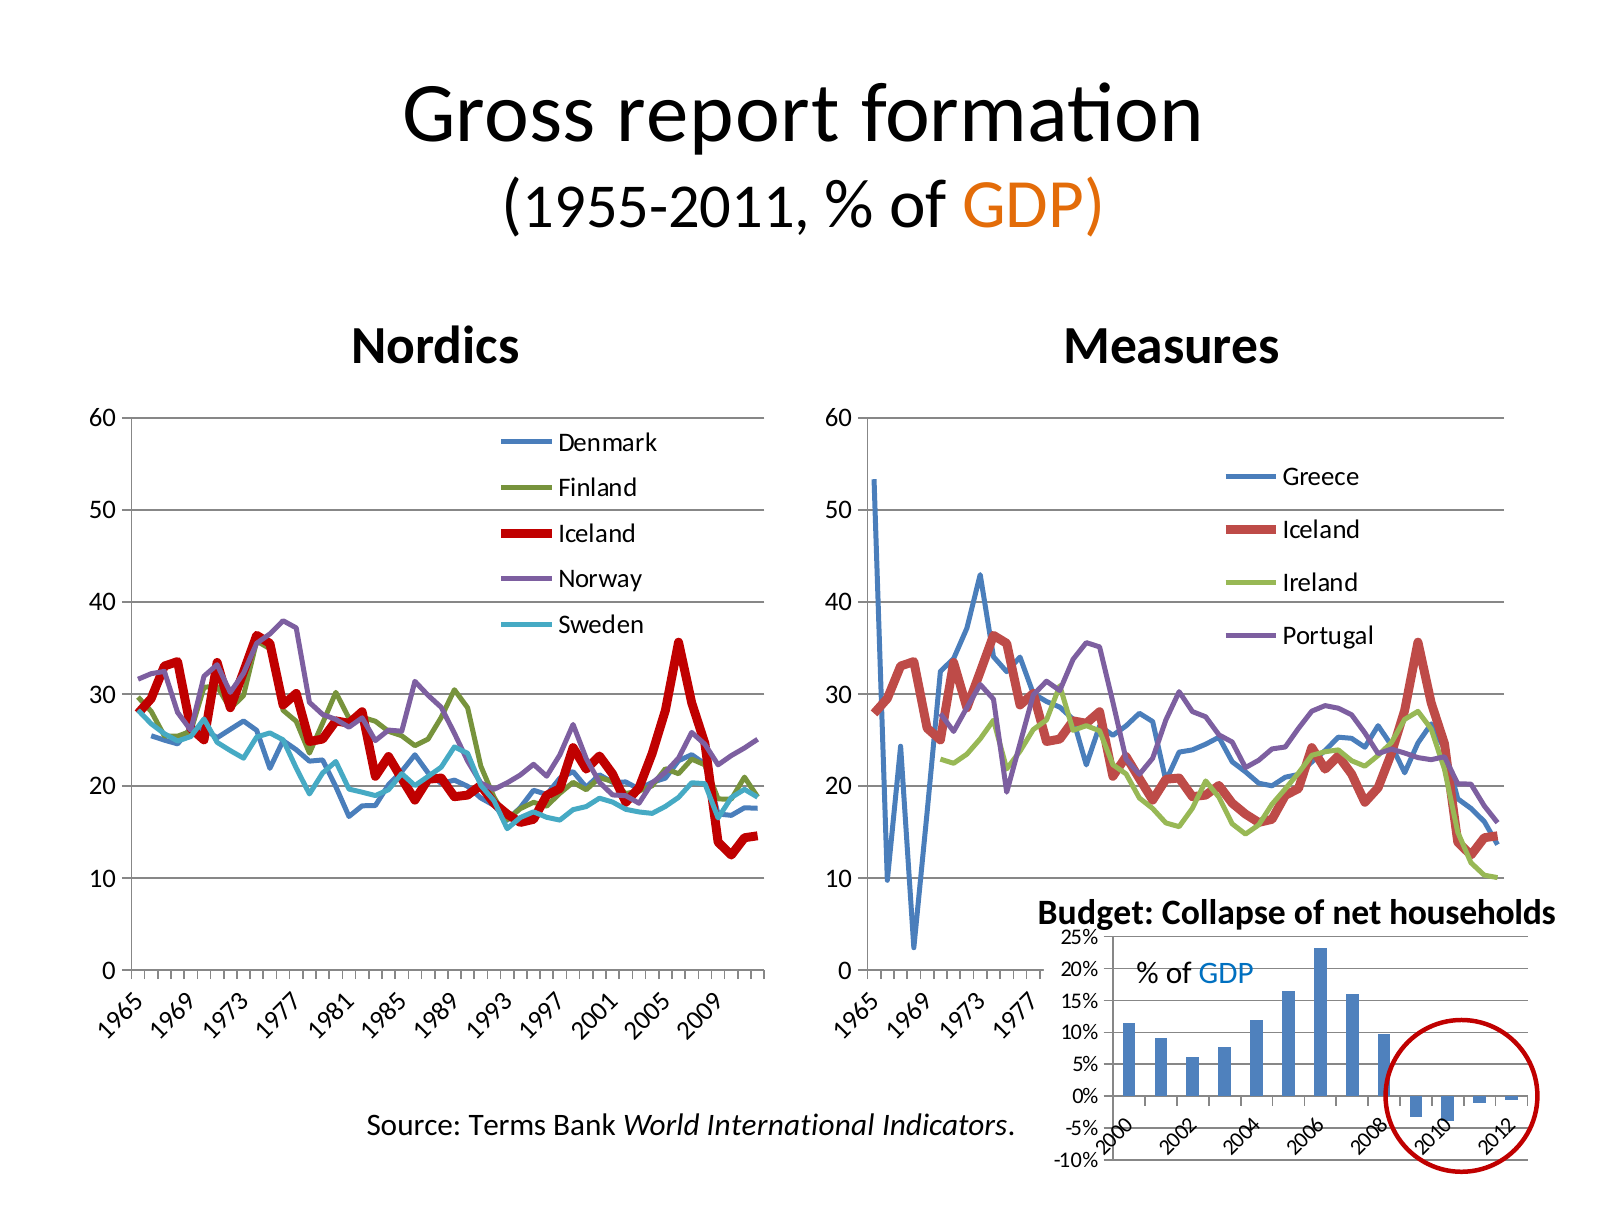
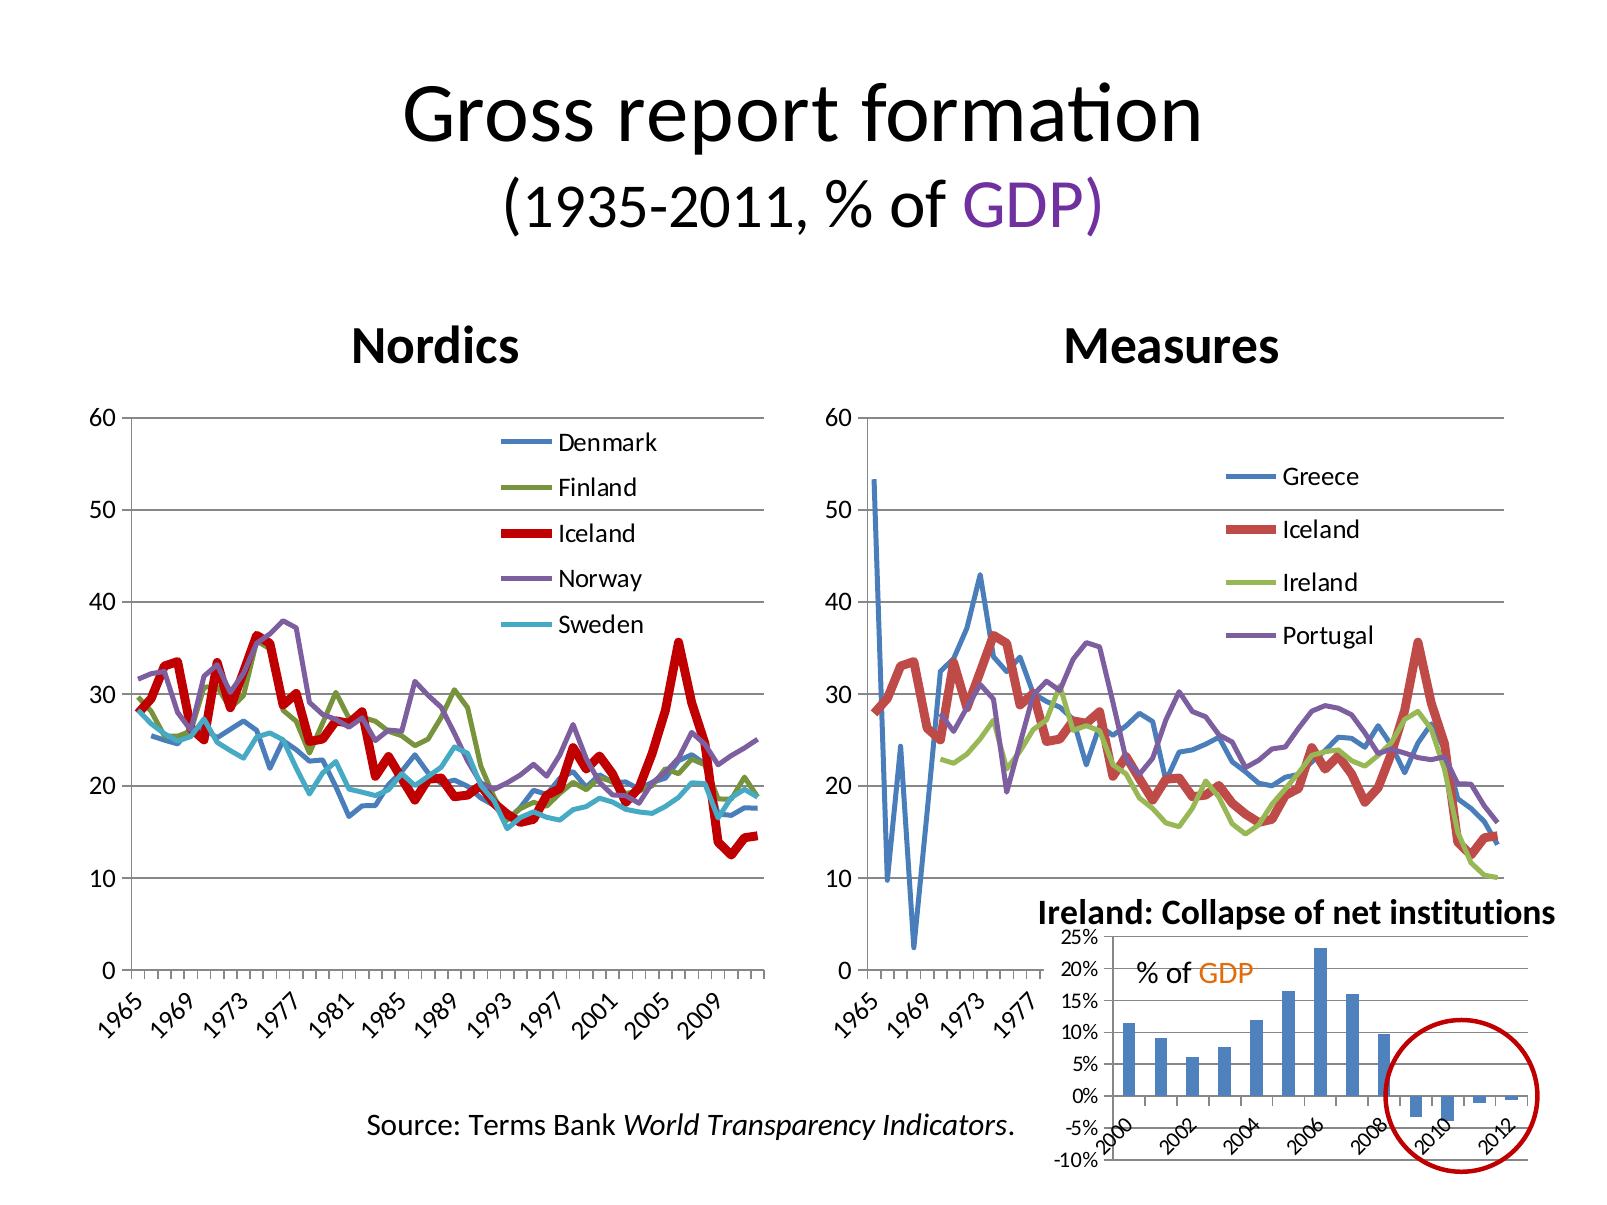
1955-2011: 1955-2011 -> 1935-2011 (667, 207)
GDP colour: orange -> purple (1034, 204)
Budget: Budget -> Ireland (1096, 913)
households: households -> institutions (1472, 913)
GDP colour: blue -> orange (1226, 973)
International: International -> Transparency (791, 1125)
